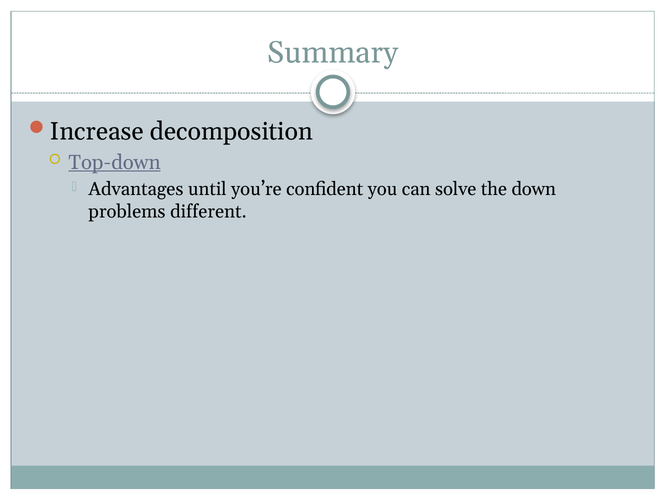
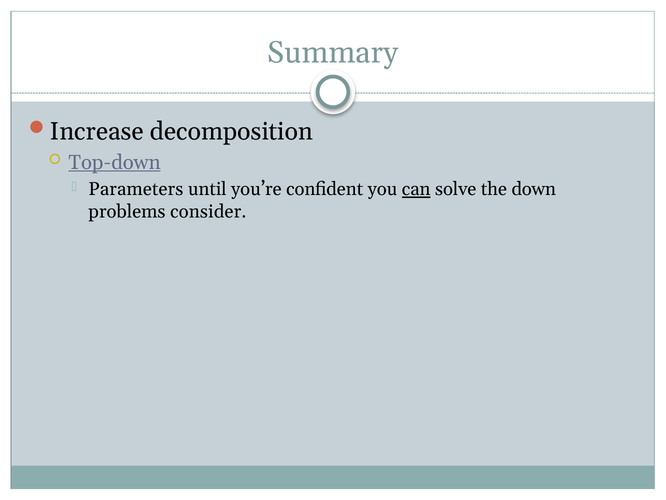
Advantages: Advantages -> Parameters (136, 189)
can underline: none -> present (416, 189)
different: different -> consider (208, 211)
